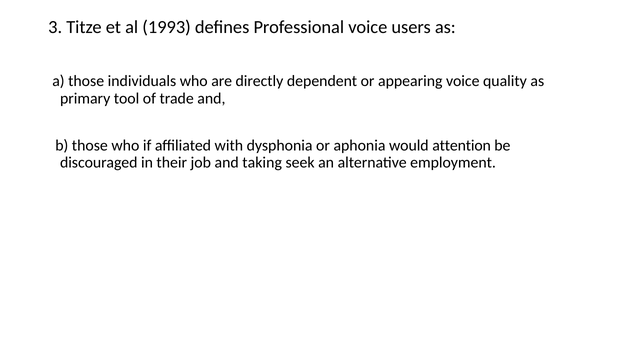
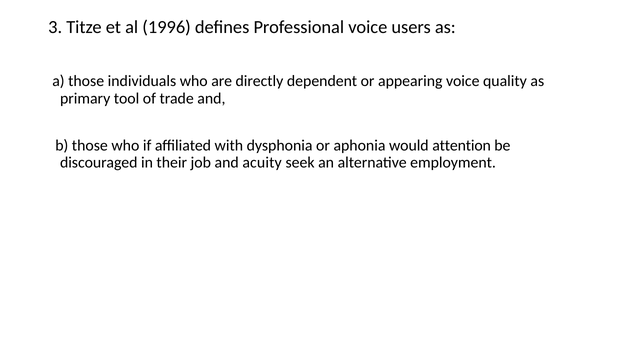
1993: 1993 -> 1996 (167, 27)
taking: taking -> acuity (262, 163)
